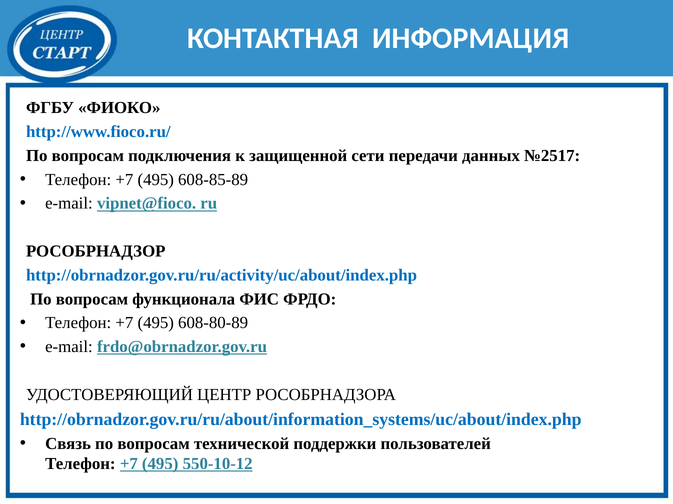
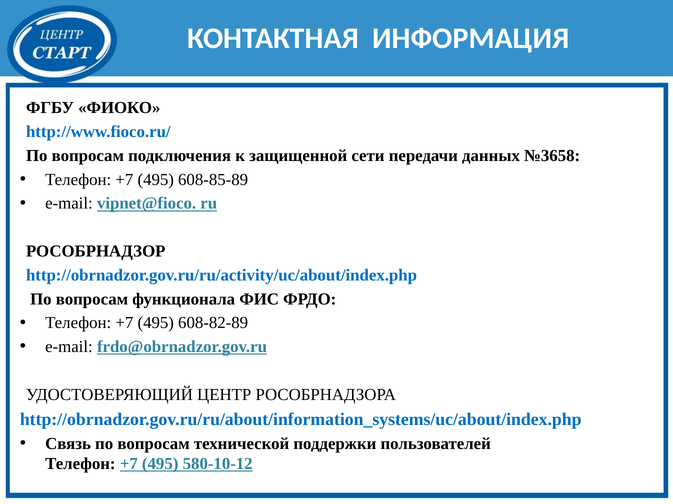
№2517: №2517 -> №3658 (552, 156)
608-80-89: 608-80-89 -> 608-82-89 (213, 323)
550-10-12: 550-10-12 -> 580-10-12 (218, 464)
